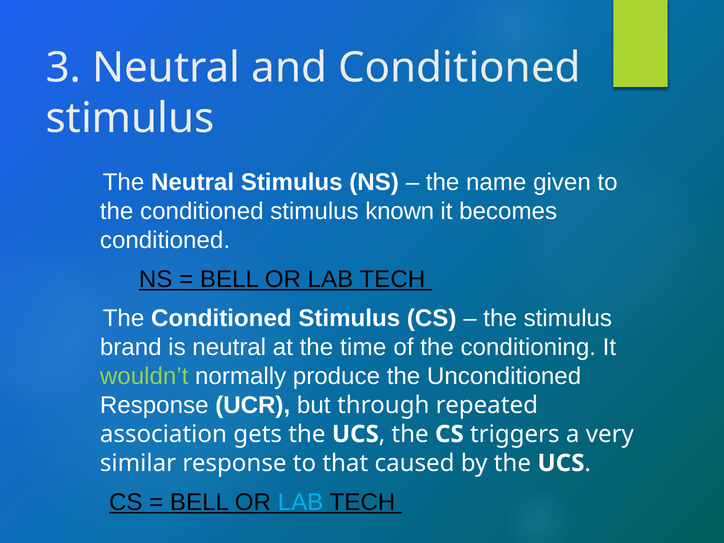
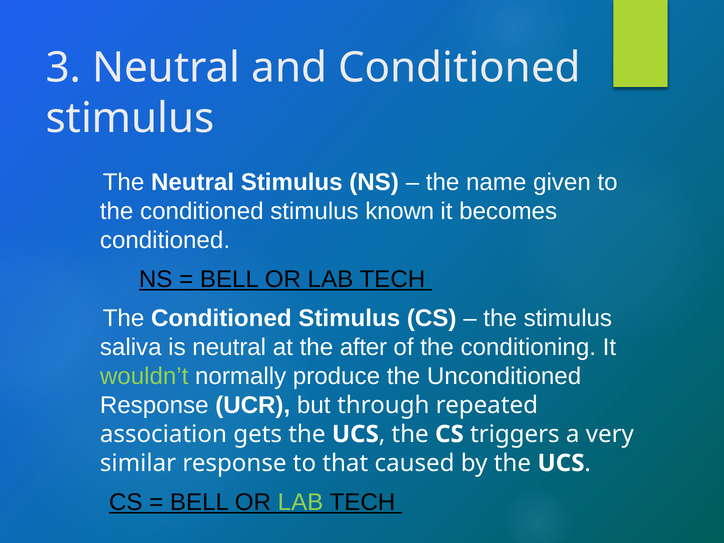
brand: brand -> saliva (131, 347)
time: time -> after (363, 347)
LAB colour: light blue -> light green (300, 502)
